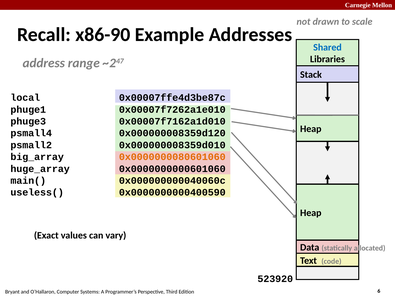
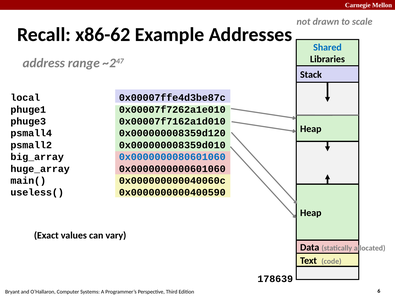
x86-90: x86-90 -> x86-62 (103, 35)
0x0000000080601060 colour: orange -> blue (172, 157)
523920: 523920 -> 178639 (275, 279)
